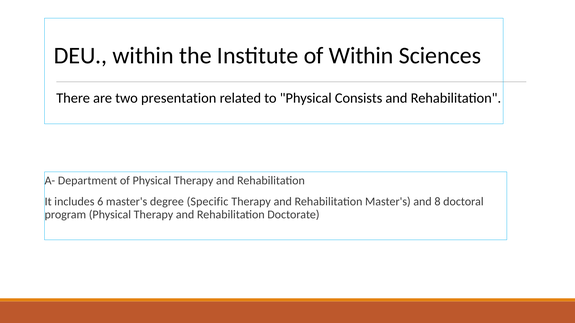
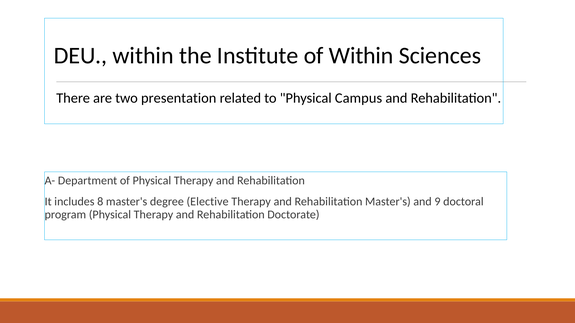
Consists: Consists -> Campus (359, 98)
6: 6 -> 8 (100, 202)
Specific: Specific -> Elective (208, 202)
8: 8 -> 9 (437, 202)
